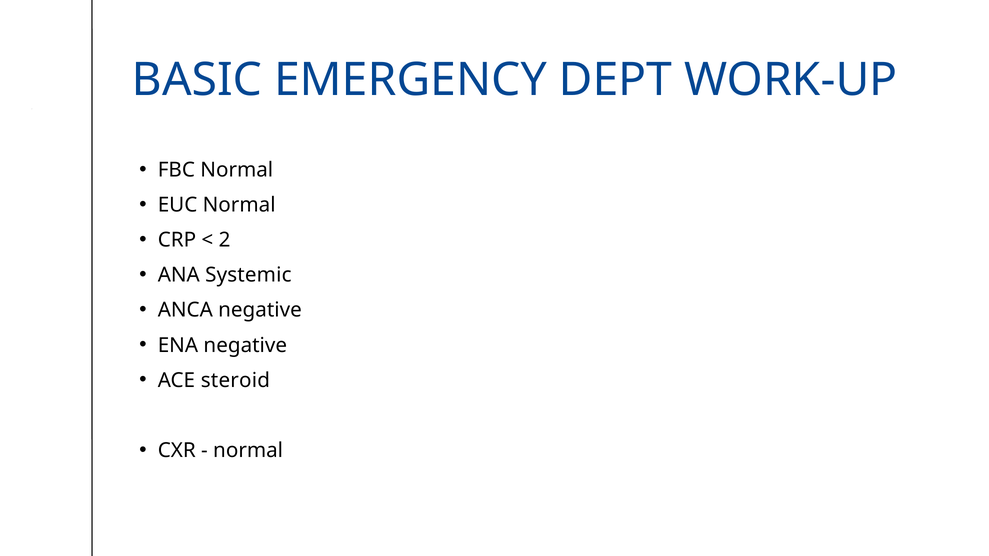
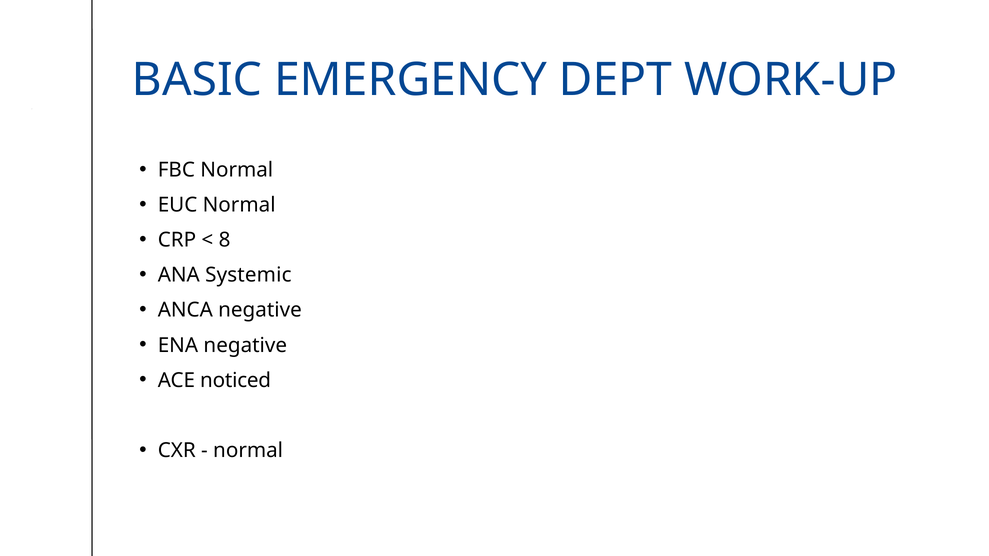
2: 2 -> 8 (225, 240)
steroid: steroid -> noticed (236, 381)
